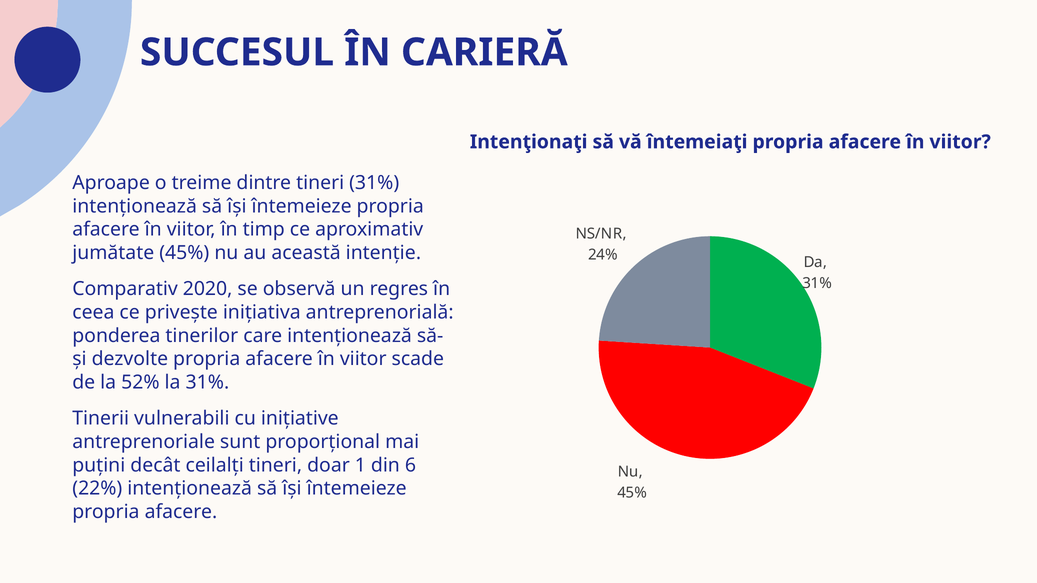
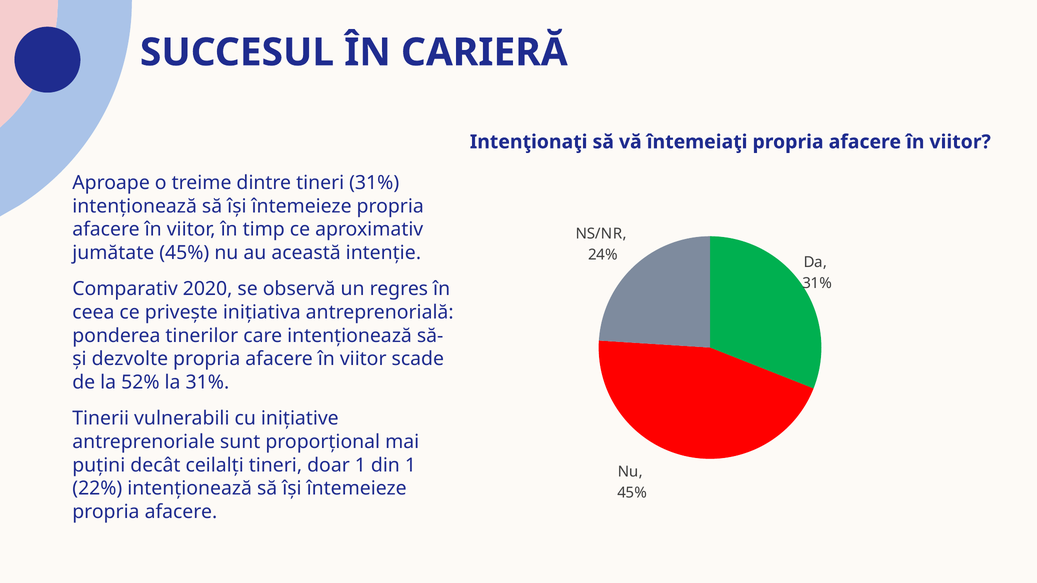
din 6: 6 -> 1 (411, 465)
